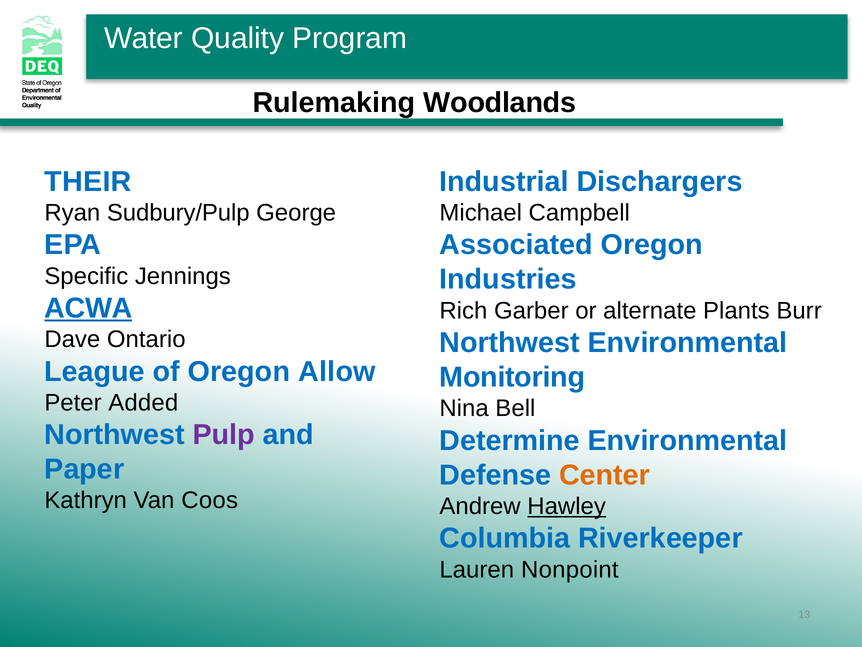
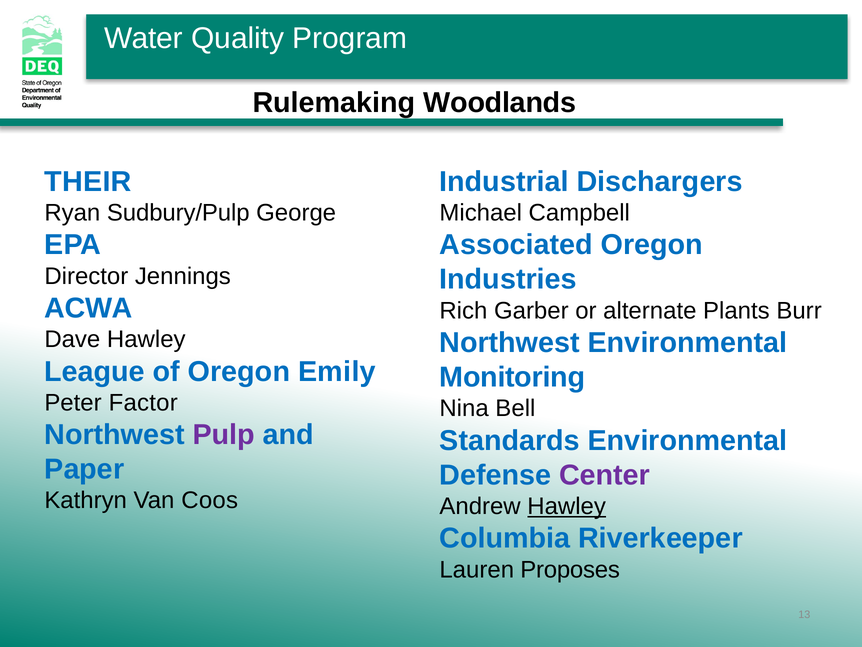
Specific: Specific -> Director (86, 276)
ACWA underline: present -> none (88, 308)
Dave Ontario: Ontario -> Hawley (146, 339)
Allow: Allow -> Emily (337, 371)
Added: Added -> Factor (143, 402)
Determine: Determine -> Standards (510, 440)
Center colour: orange -> purple (605, 475)
Nonpoint: Nonpoint -> Proposes (570, 569)
